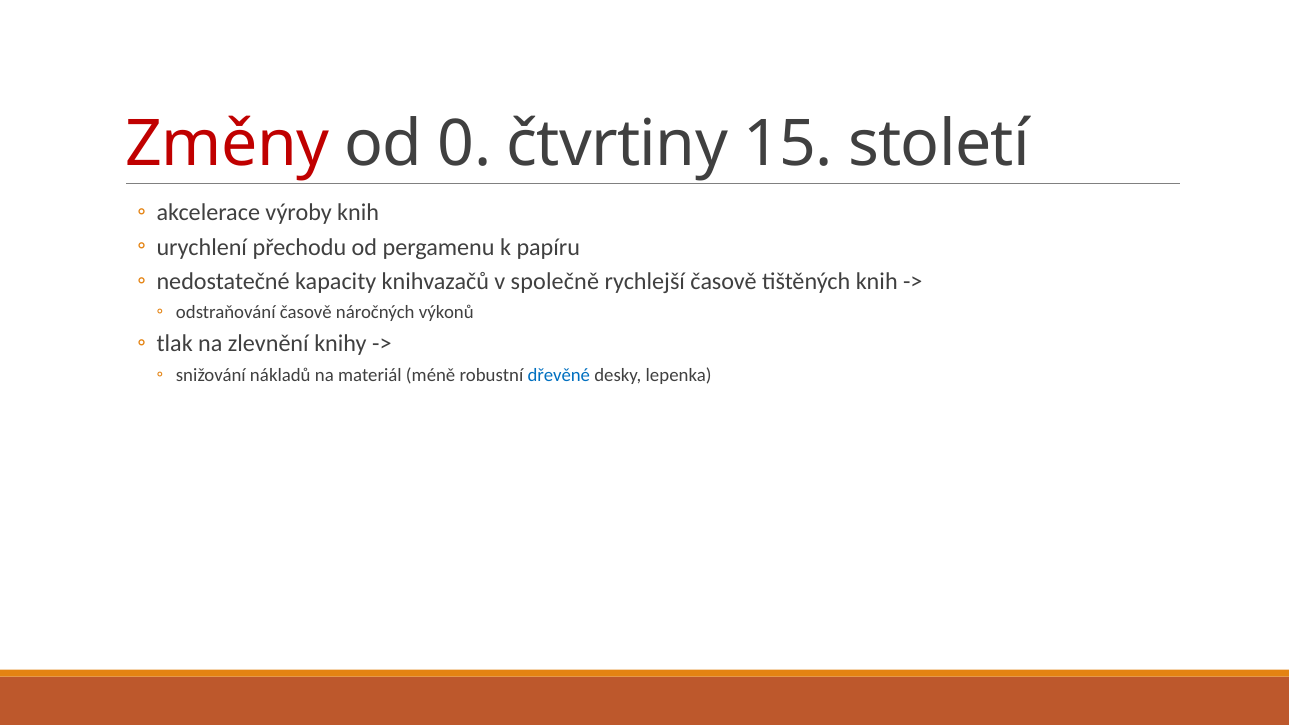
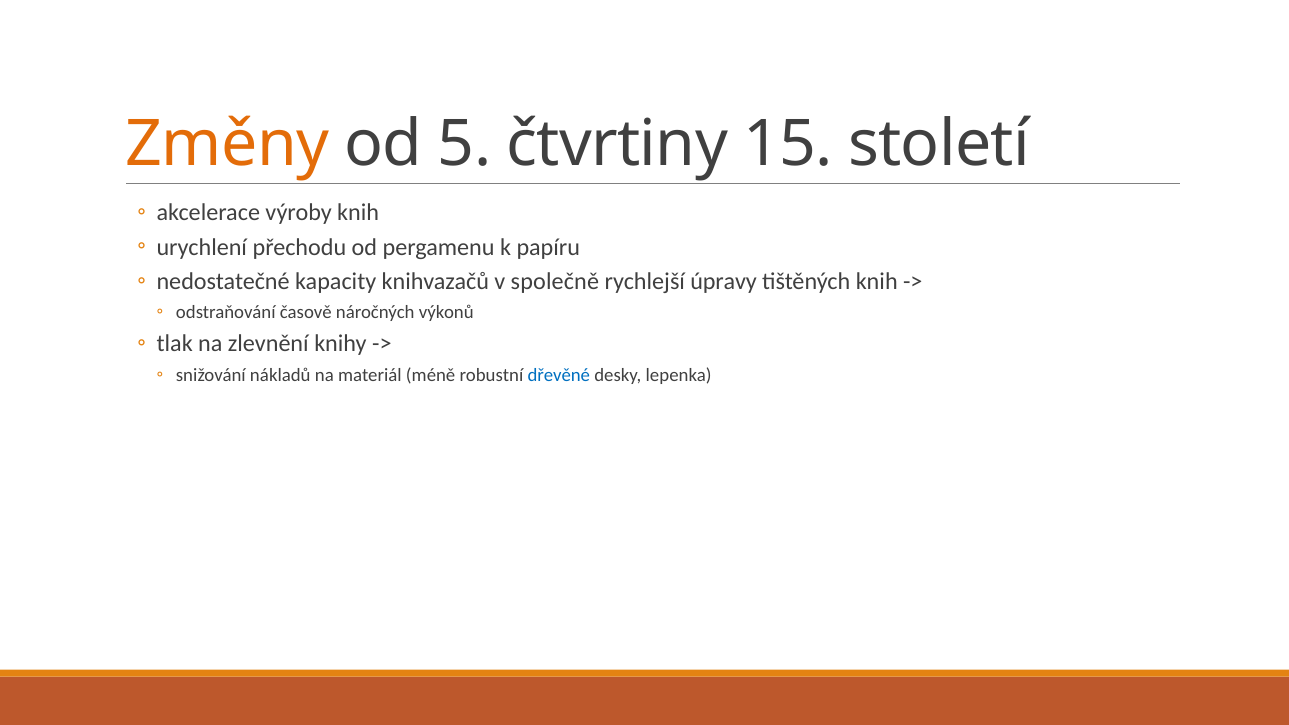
Změny colour: red -> orange (228, 144)
0: 0 -> 5 (465, 144)
rychlejší časově: časově -> úpravy (724, 281)
